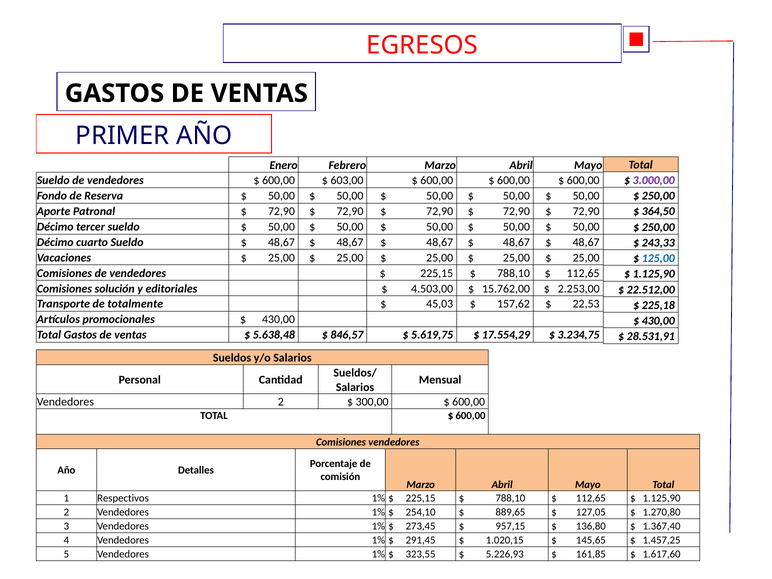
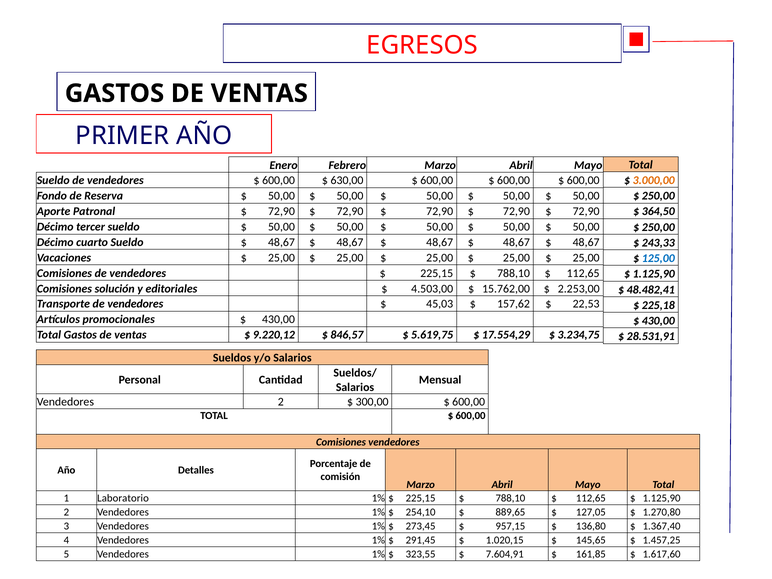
3.000,00 colour: purple -> orange (654, 180)
603,00: 603,00 -> 630,00 (347, 181)
22.512,00: 22.512,00 -> 48.482,41 (651, 290)
Transporte de totalmente: totalmente -> vendedores (135, 304)
5.638,48: 5.638,48 -> 9.220,12 (274, 335)
Respectivos: Respectivos -> Laboratorio (123, 498)
5.226,93: 5.226,93 -> 7.604,91 (505, 554)
